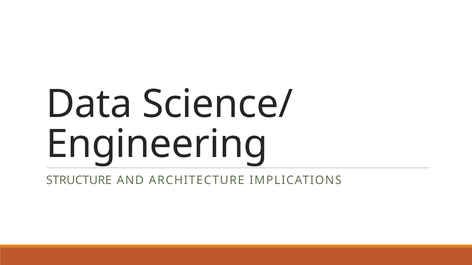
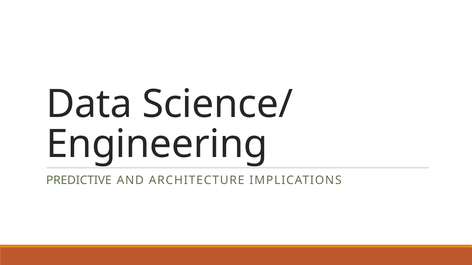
STRUCTURE: STRUCTURE -> PREDICTIVE (79, 181)
